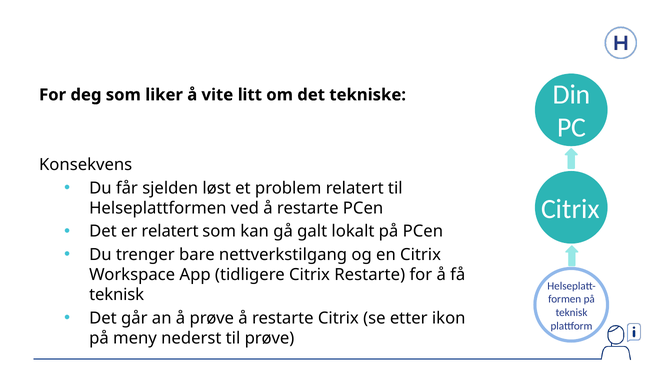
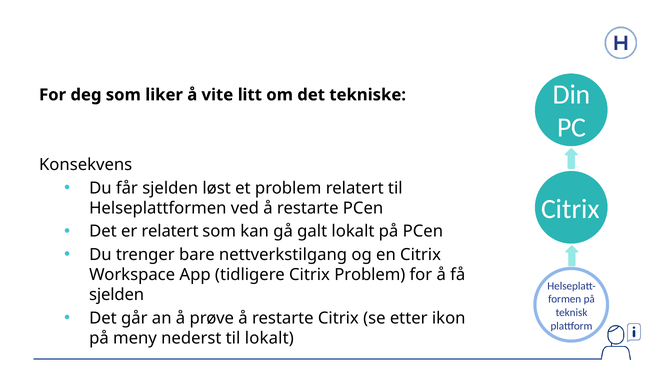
Citrix Restarte: Restarte -> Problem (370, 275)
teknisk: teknisk -> sjelden (117, 295)
til prøve: prøve -> lokalt (269, 338)
